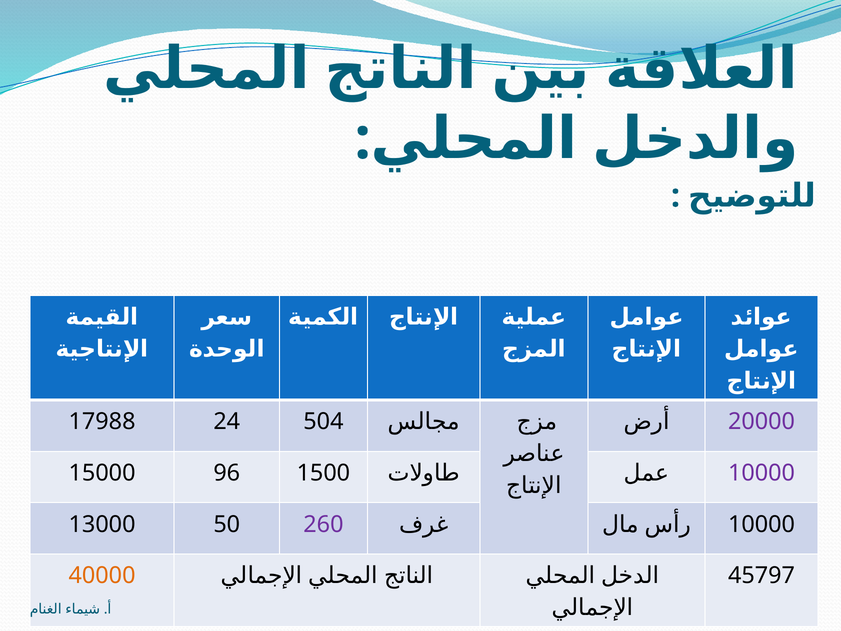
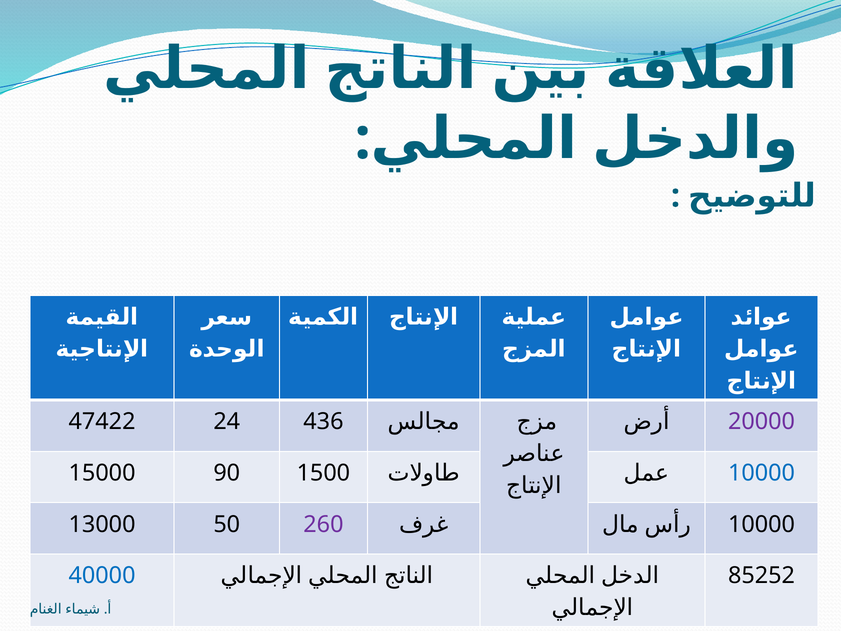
17988: 17988 -> 47422 (102, 421)
504: 504 -> 436 (323, 421)
96: 96 -> 90 (227, 473)
10000 colour: purple -> blue (762, 473)
40000 colour: orange -> blue (102, 575)
45797: 45797 -> 85252 (762, 575)
